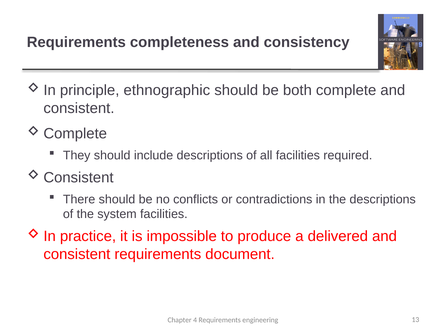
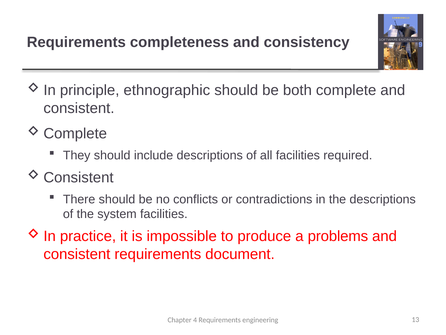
delivered: delivered -> problems (338, 236)
